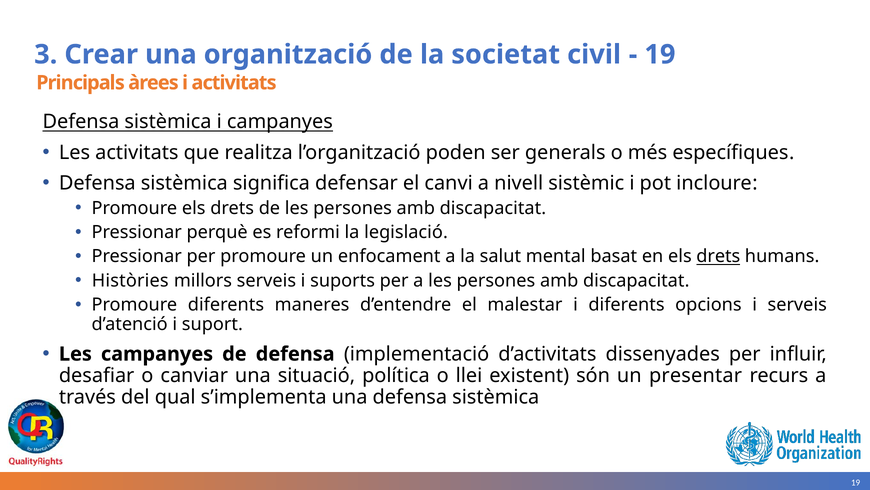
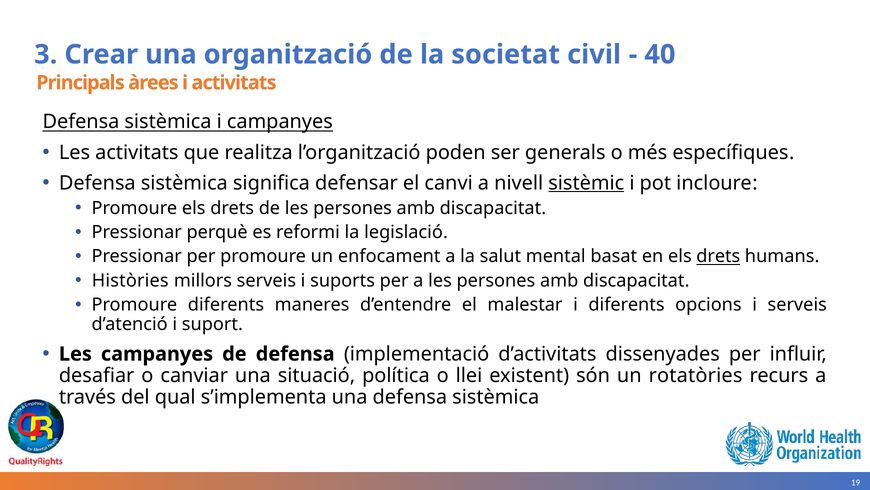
19: 19 -> 40 (660, 54)
sistèmic underline: none -> present (586, 183)
presentar: presentar -> rotatòries (696, 375)
